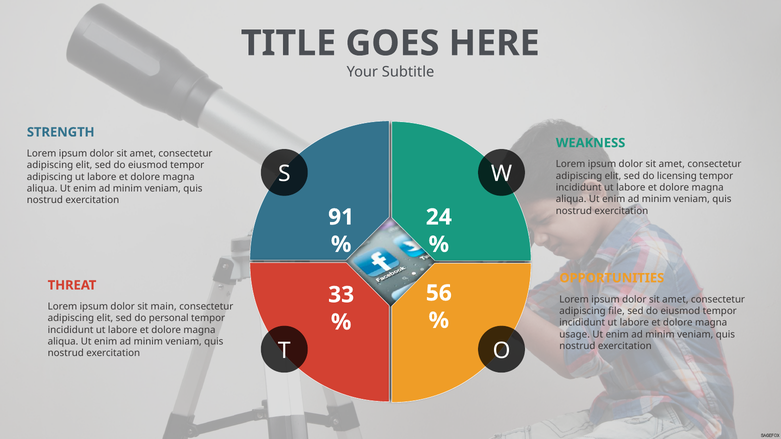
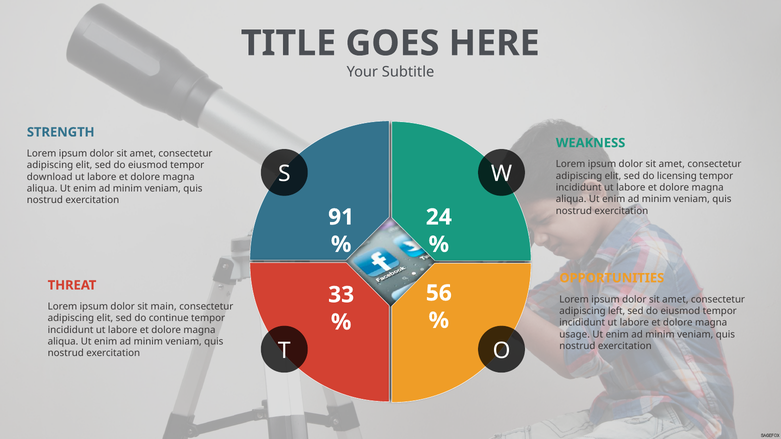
adipiscing: adipiscing -> download (50, 177)
file: file -> left (617, 311)
personal: personal -> continue (169, 318)
